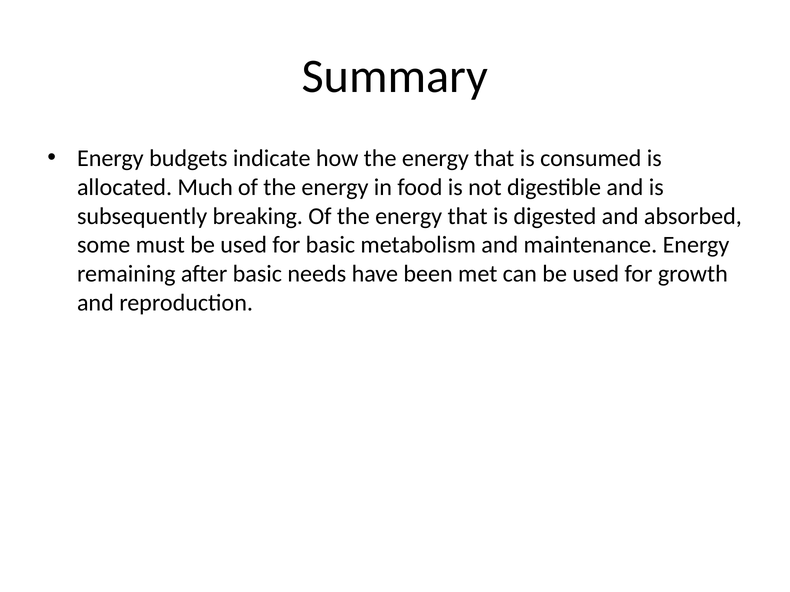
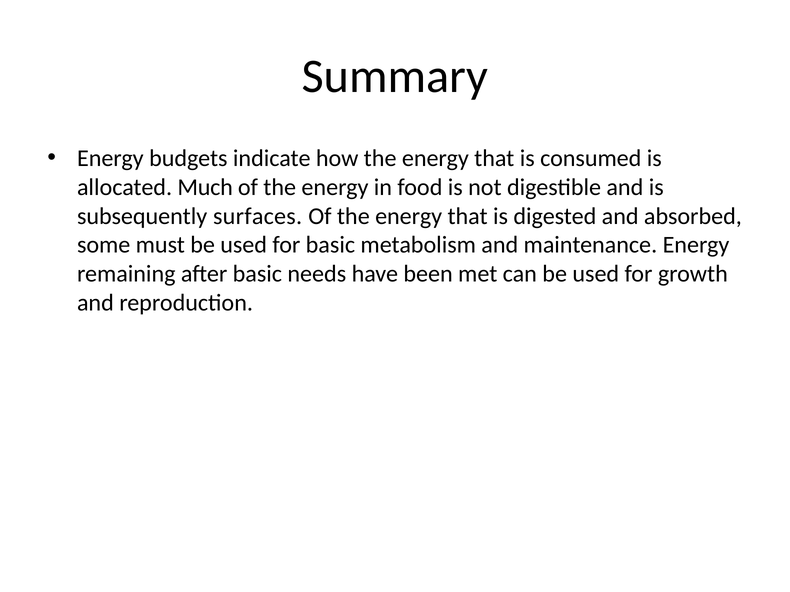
breaking: breaking -> surfaces (258, 216)
